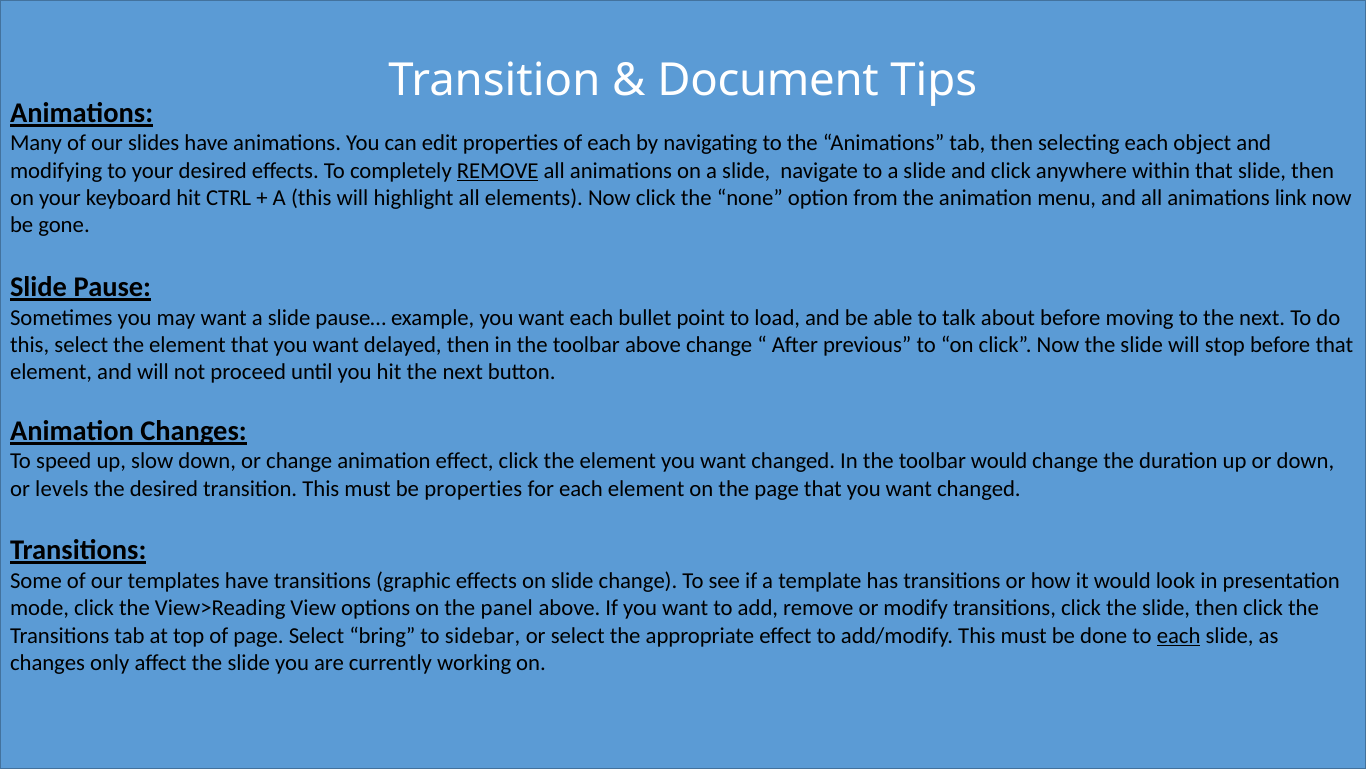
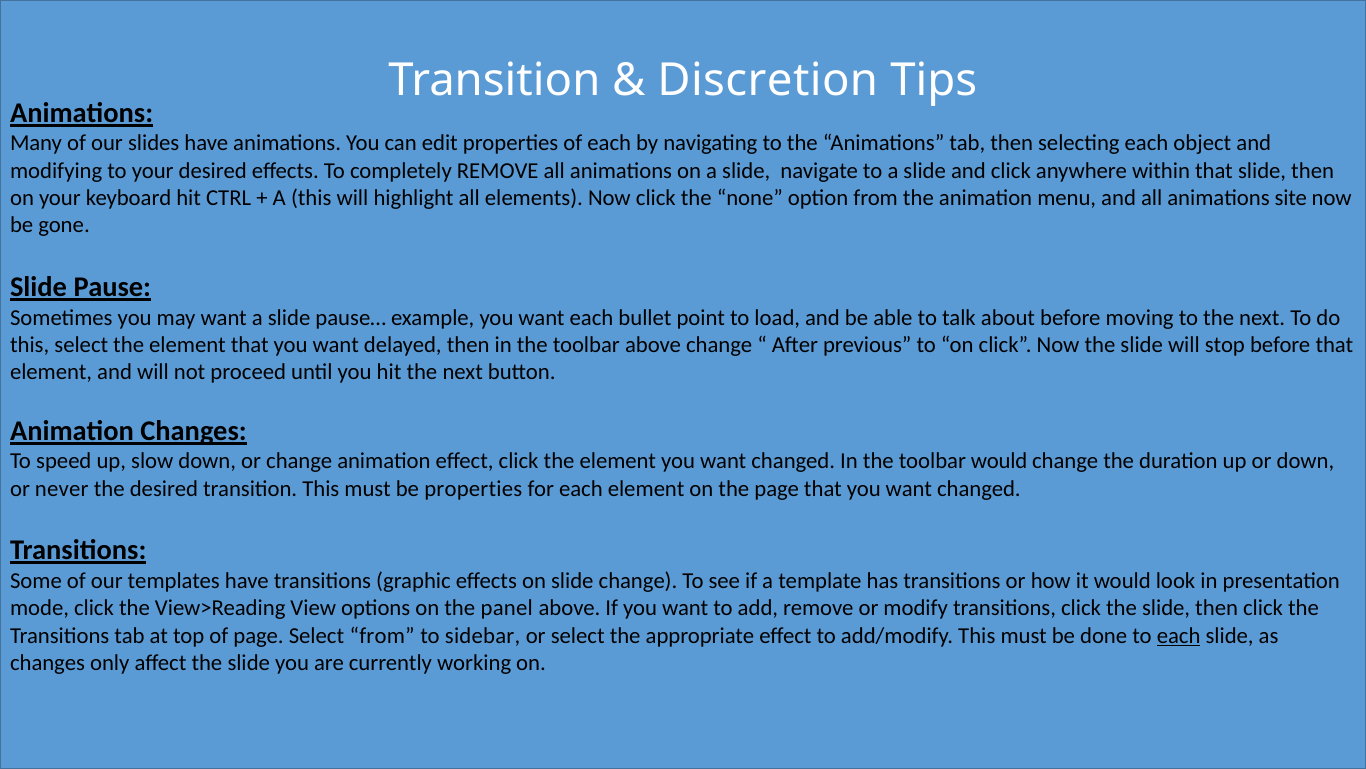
Document: Document -> Discretion (768, 81)
REMOVE underline: present -> none (498, 171)
link: link -> site (1291, 198)
levels: levels -> never (62, 488)
Select bring: bring -> from (382, 635)
